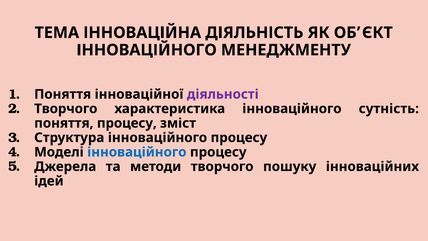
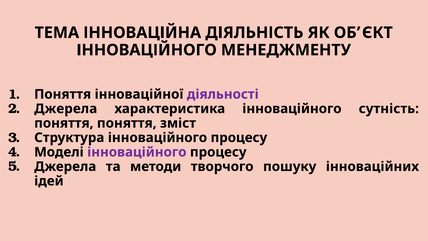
Творчого: Творчого -> Джерела (66, 109)
поняття процесу: процесу -> поняття (127, 123)
інноваційного colour: blue -> purple (137, 152)
